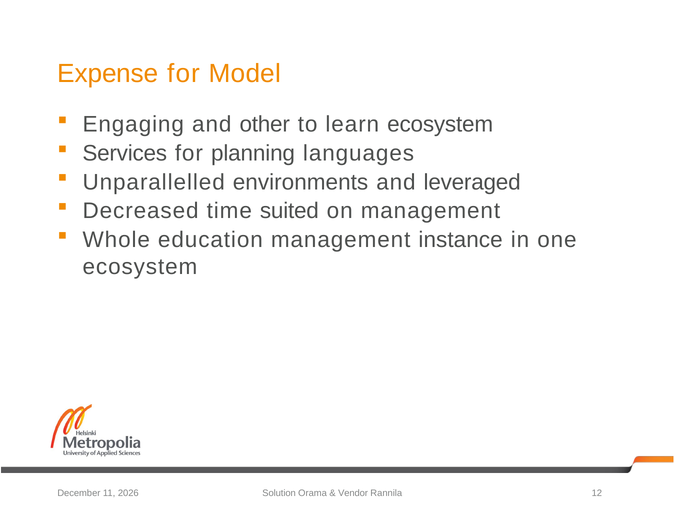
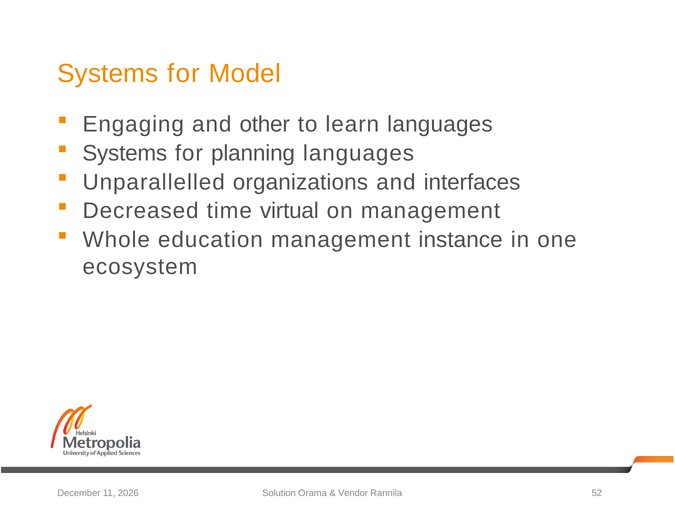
Expense: Expense -> Systems (108, 74)
learn ecosystem: ecosystem -> languages (440, 125)
Services: Services -> Systems (125, 153)
environments: environments -> organizations (300, 182)
leveraged: leveraged -> interfaces (472, 182)
suited: suited -> virtual (289, 211)
12: 12 -> 52 (597, 493)
